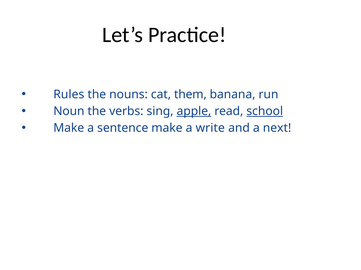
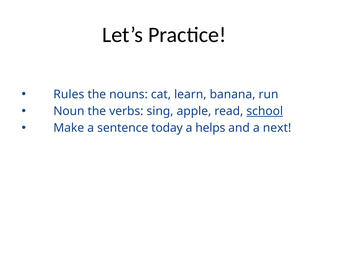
them: them -> learn (190, 95)
apple underline: present -> none (194, 112)
sentence make: make -> today (167, 128)
write: write -> helps (210, 128)
